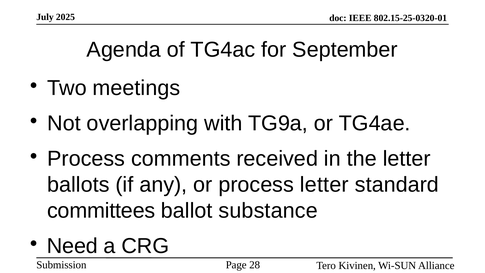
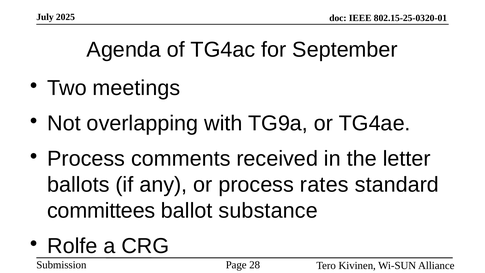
process letter: letter -> rates (324, 185)
Need: Need -> Rolfe (72, 246)
